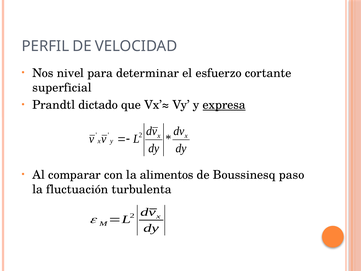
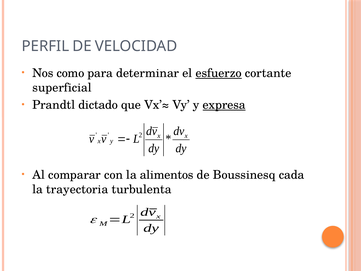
nivel: nivel -> como (70, 73)
esfuerzo underline: none -> present (219, 73)
paso: paso -> cada (292, 175)
fluctuación: fluctuación -> trayectoria (77, 189)
